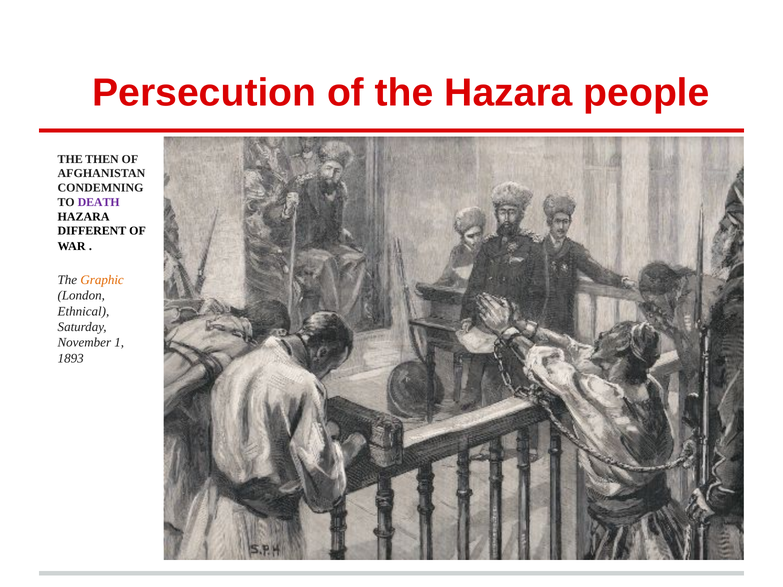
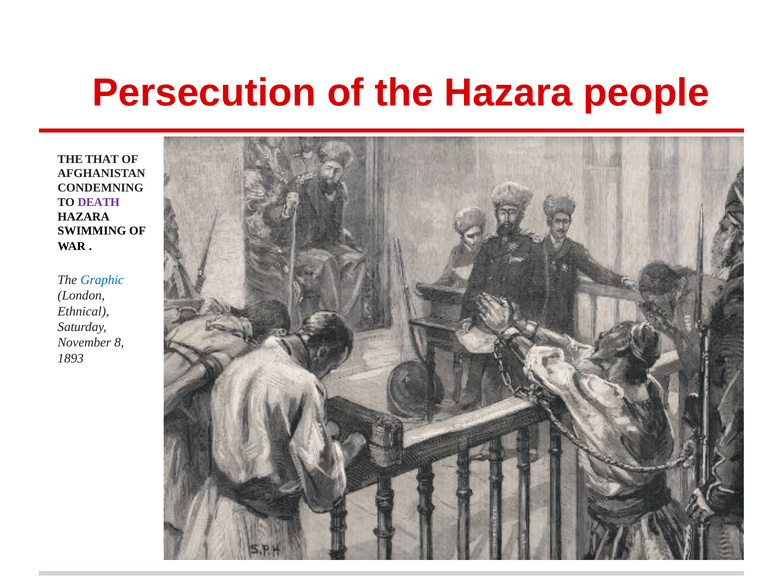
THEN: THEN -> THAT (102, 159)
DIFFERENT: DIFFERENT -> SWIMMING (92, 231)
Graphic colour: orange -> blue (102, 280)
1: 1 -> 8 (119, 343)
